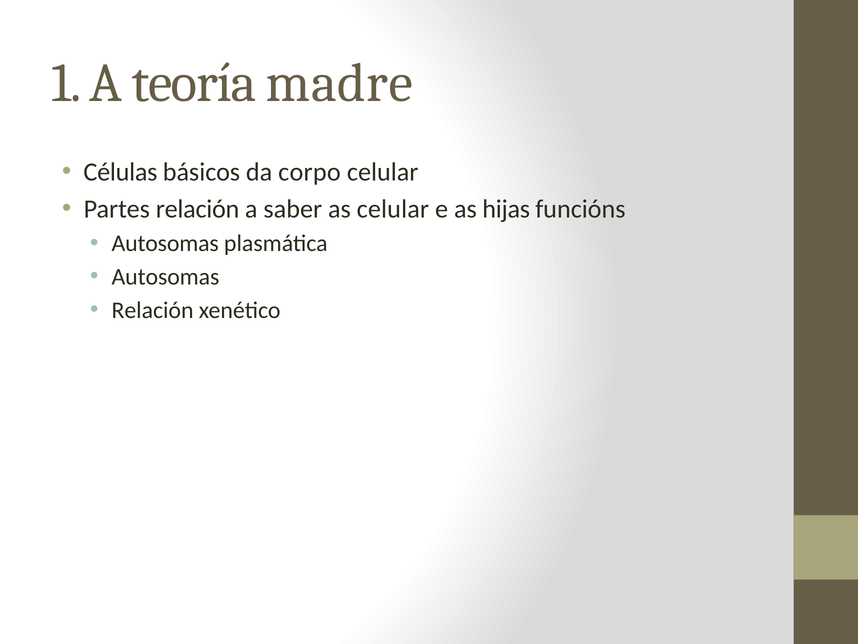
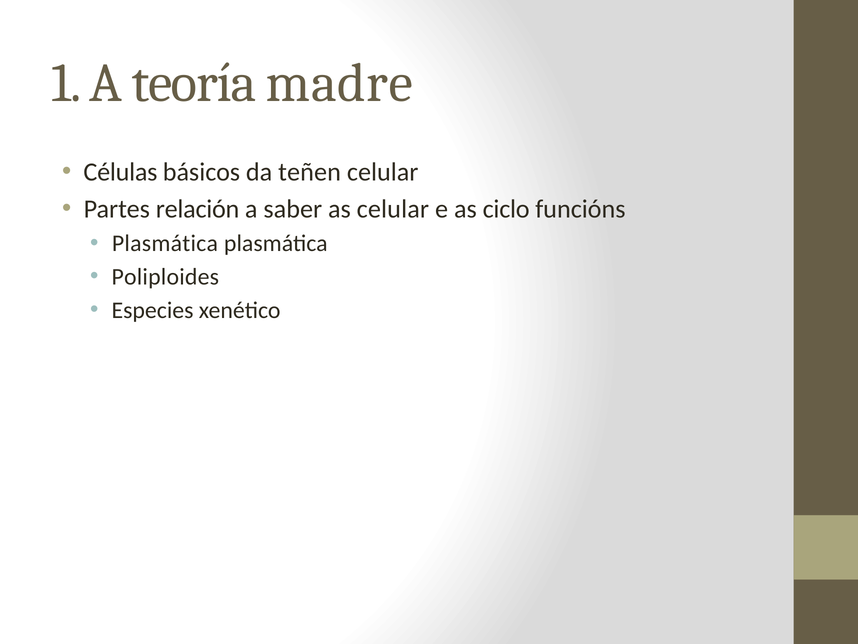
corpo: corpo -> teñen (310, 172)
hijas: hijas -> ciclo (506, 209)
Autosomas: Autosomas -> Plasmática (165, 243)
Autosomas: Autosomas -> Poliploides (165, 277)
Relación: Relación -> Especies (153, 310)
